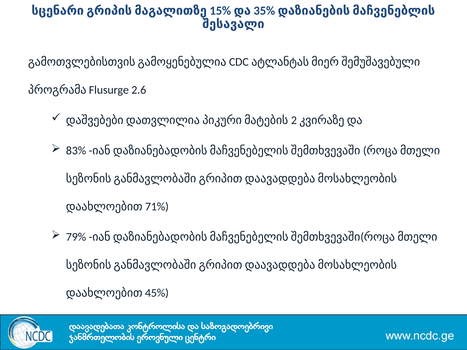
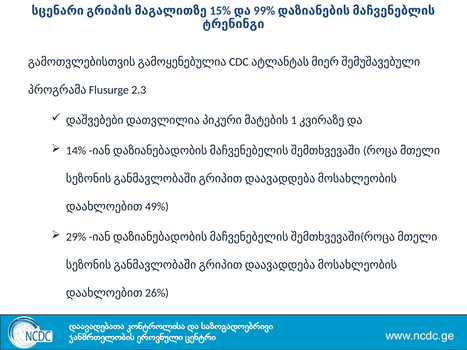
35%: 35% -> 99% (264, 11)
შესავალი: შესავალი -> ტრენინგი (233, 24)
2.6: 2.6 -> 2.3 (139, 90)
2: 2 -> 1 (294, 120)
83%: 83% -> 14% (76, 151)
71%: 71% -> 49% (157, 207)
79%: 79% -> 29% (76, 237)
45%: 45% -> 26% (157, 293)
